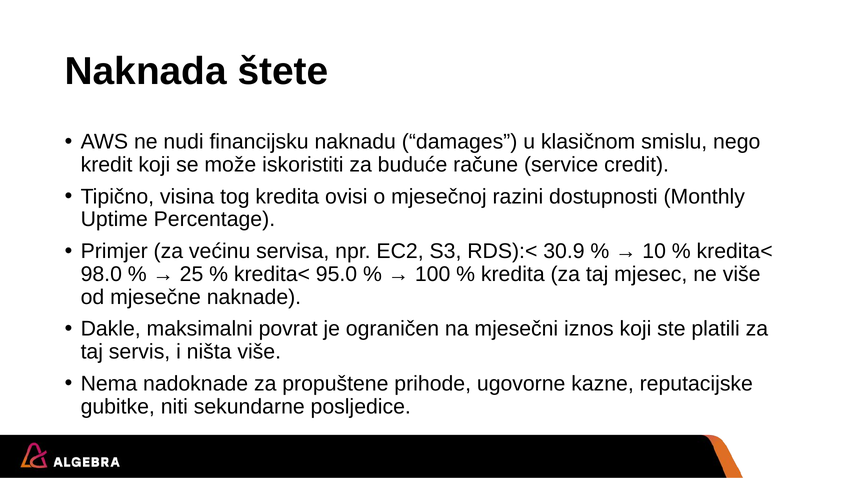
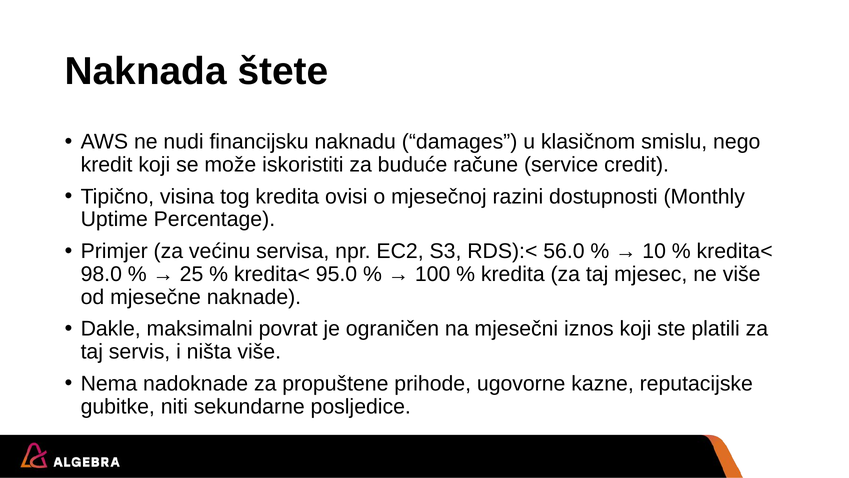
30.9: 30.9 -> 56.0 (564, 251)
